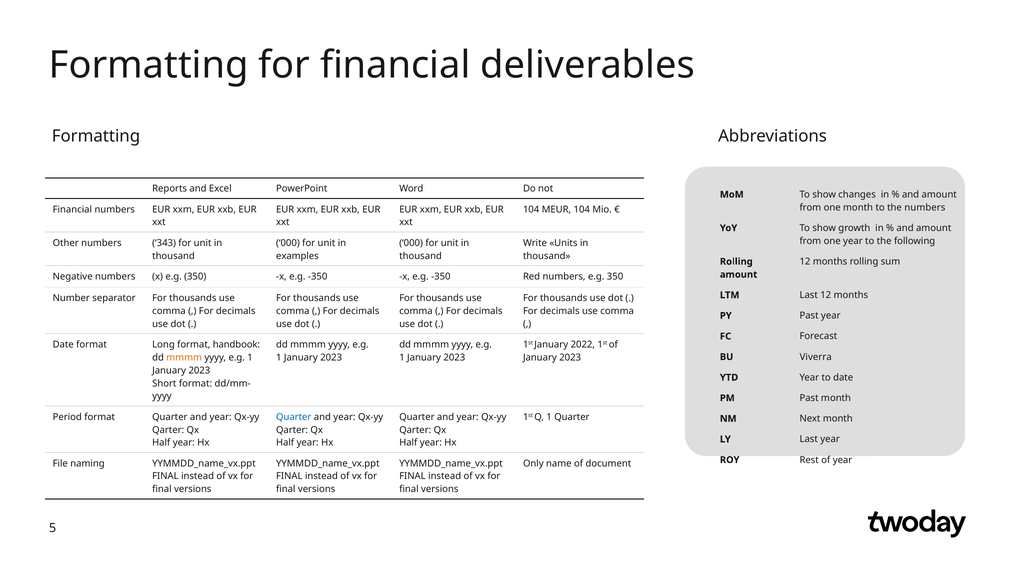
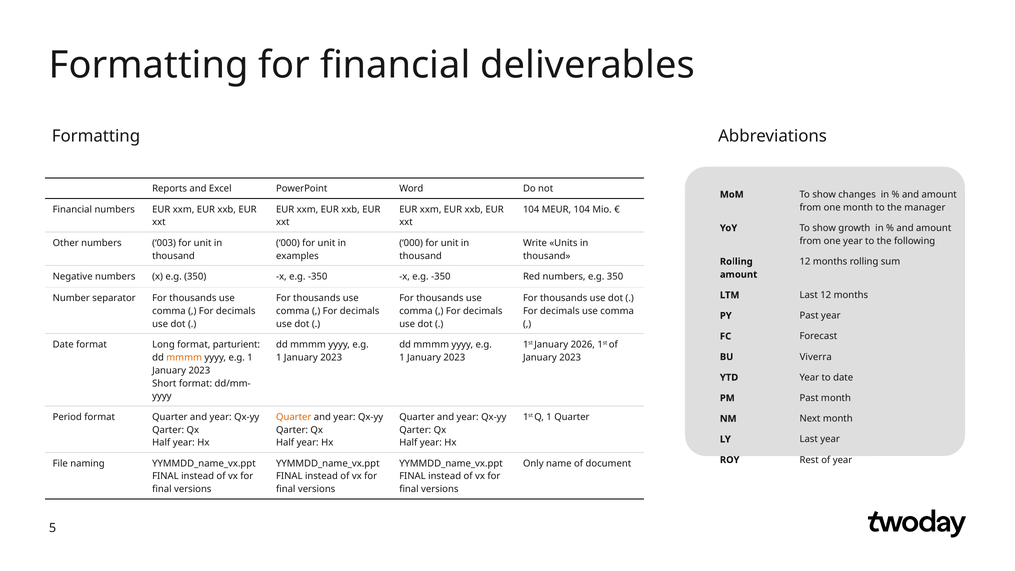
the numbers: numbers -> manager (925, 207)
343: 343 -> 003 (164, 243)
2022: 2022 -> 2026 (583, 344)
handbook: handbook -> parturient (236, 344)
Quarter colour: blue -> orange (294, 417)
